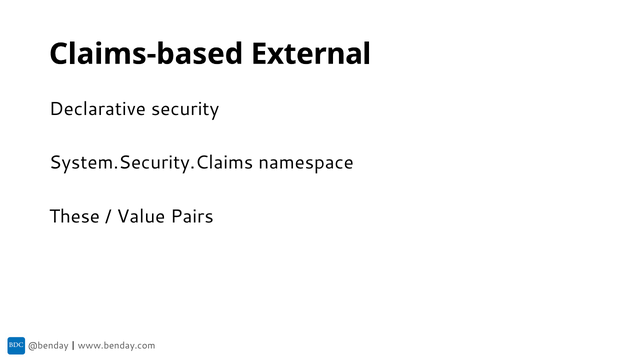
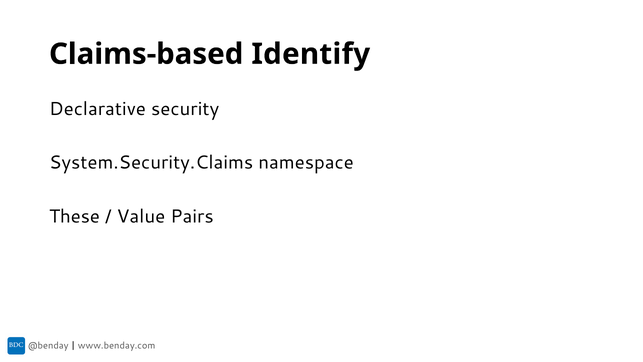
External: External -> Identify (311, 54)
